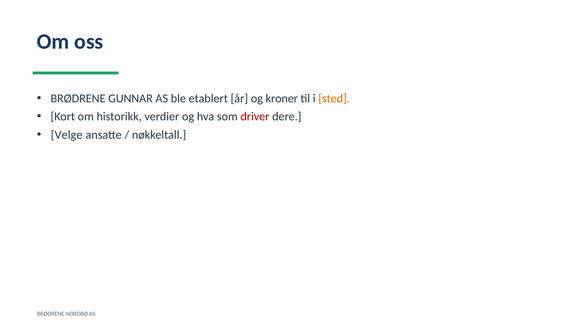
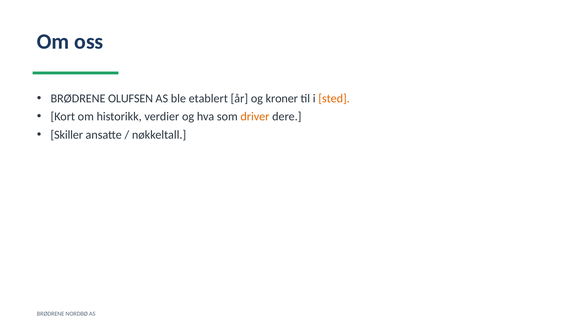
GUNNAR: GUNNAR -> OLUFSEN (131, 98)
driver colour: red -> orange (255, 117)
Velge: Velge -> Skiller (67, 135)
